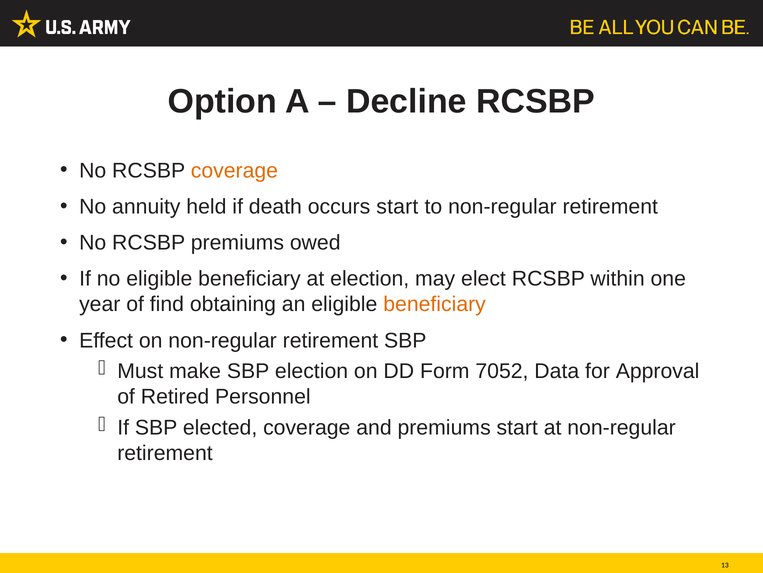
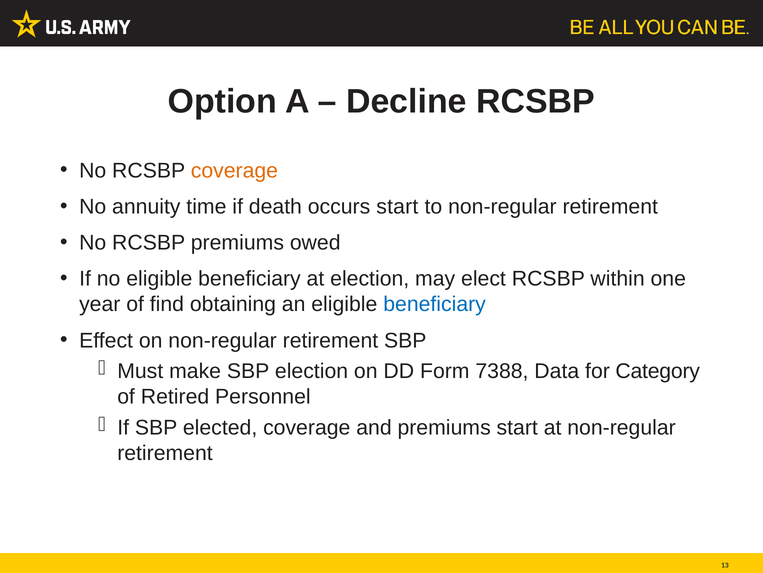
held: held -> time (206, 206)
beneficiary colour: orange -> blue (435, 304)
7052: 7052 -> 7388 (502, 371)
Approval: Approval -> Category (658, 371)
